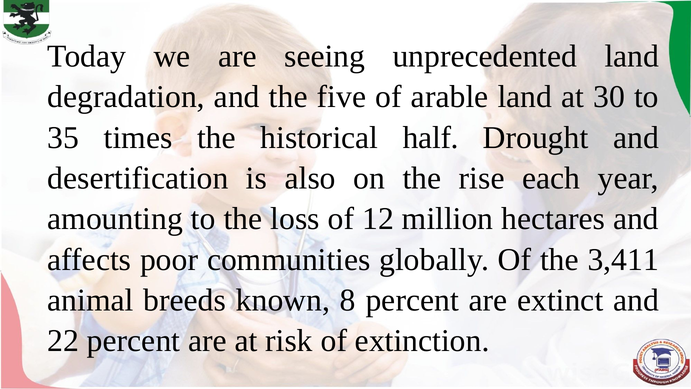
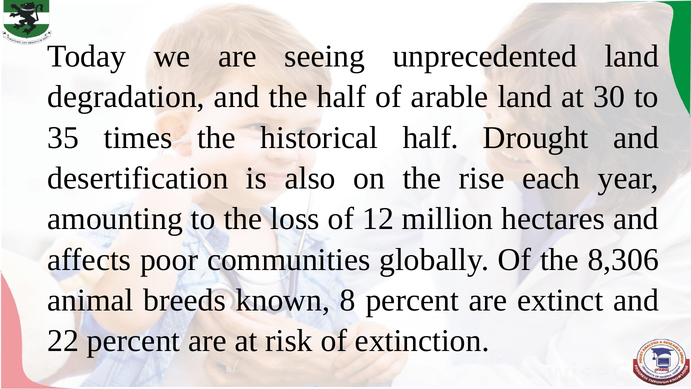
the five: five -> half (341, 97)
3,411: 3,411 -> 8,306 (623, 259)
